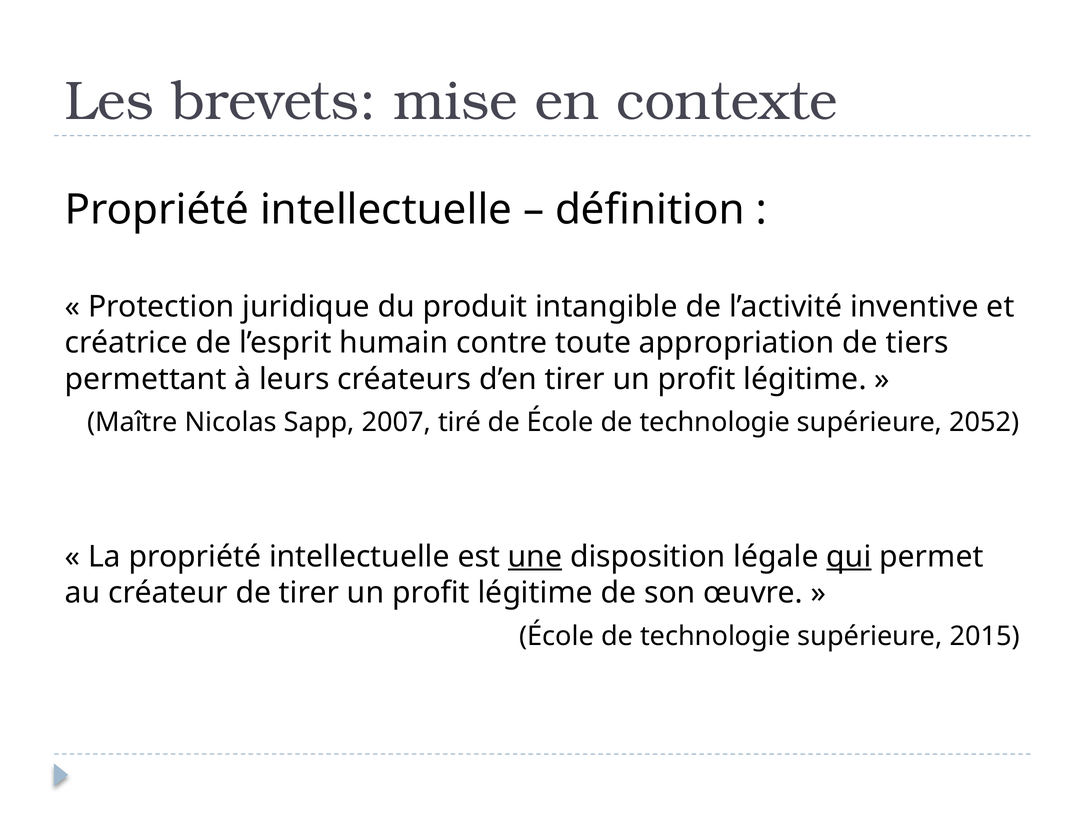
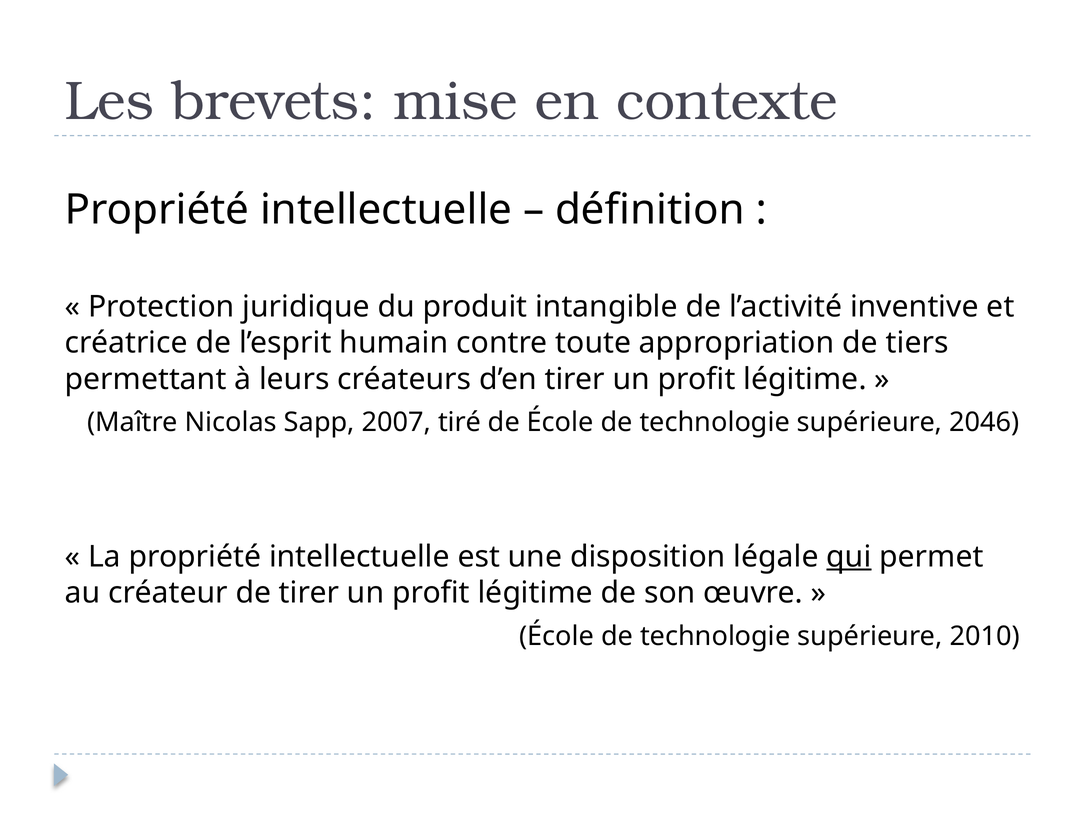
2052: 2052 -> 2046 (984, 422)
une underline: present -> none (535, 557)
2015: 2015 -> 2010 (985, 636)
